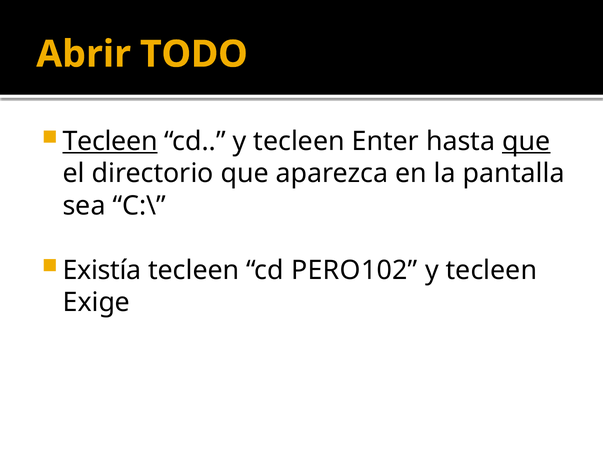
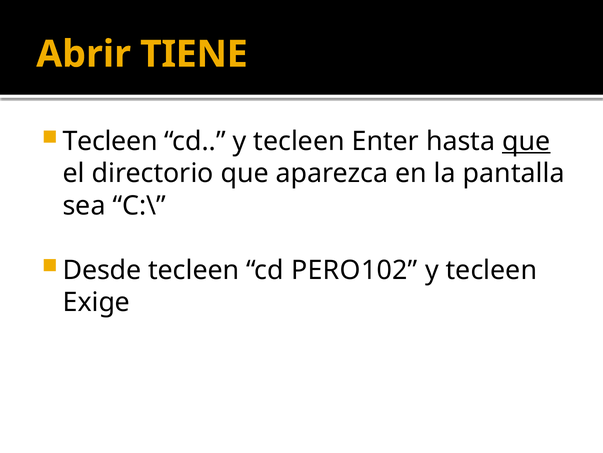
TODO: TODO -> TIENE (194, 54)
Tecleen underline: present -> none (110, 141)
Existía: Existía -> Desde (102, 270)
